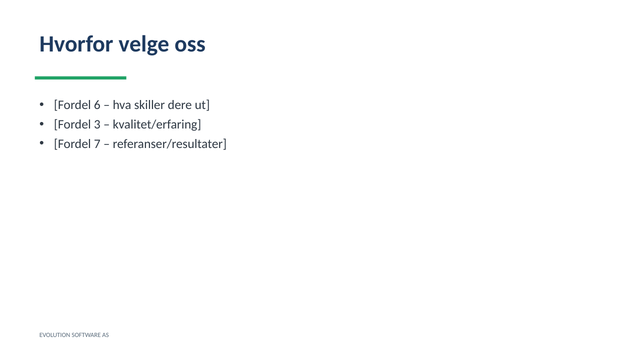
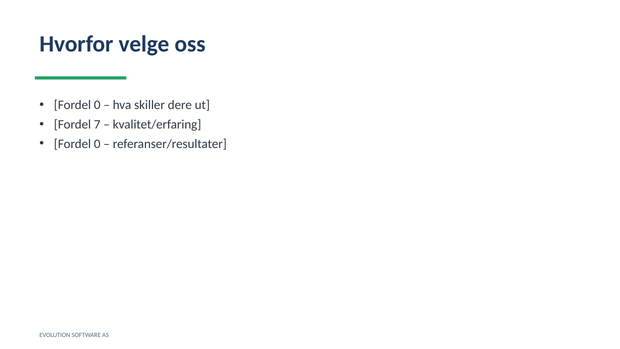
6: 6 -> 0 (97, 105)
3: 3 -> 7 (97, 124)
7: 7 -> 0 (97, 144)
